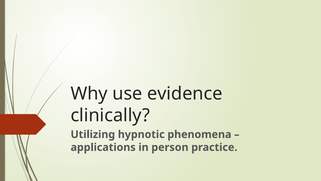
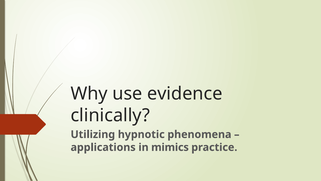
person: person -> mimics (170, 147)
